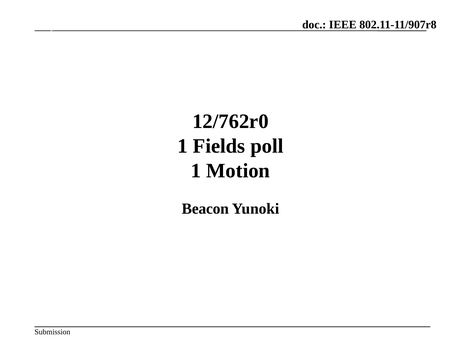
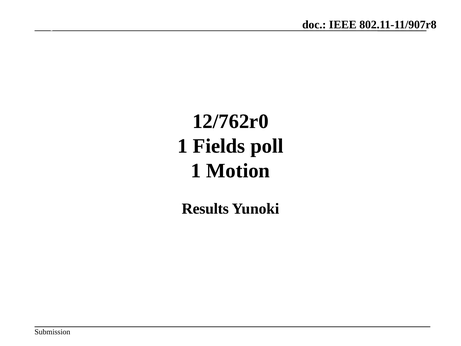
Beacon: Beacon -> Results (205, 209)
